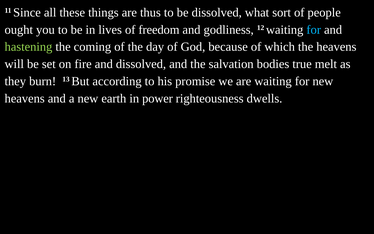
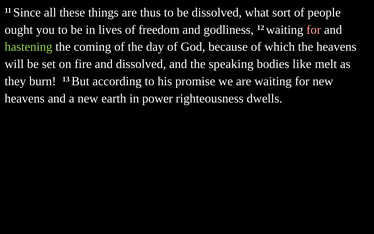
for colour: light blue -> pink (314, 30)
salvation: salvation -> speaking (231, 64)
true: true -> like (302, 64)
